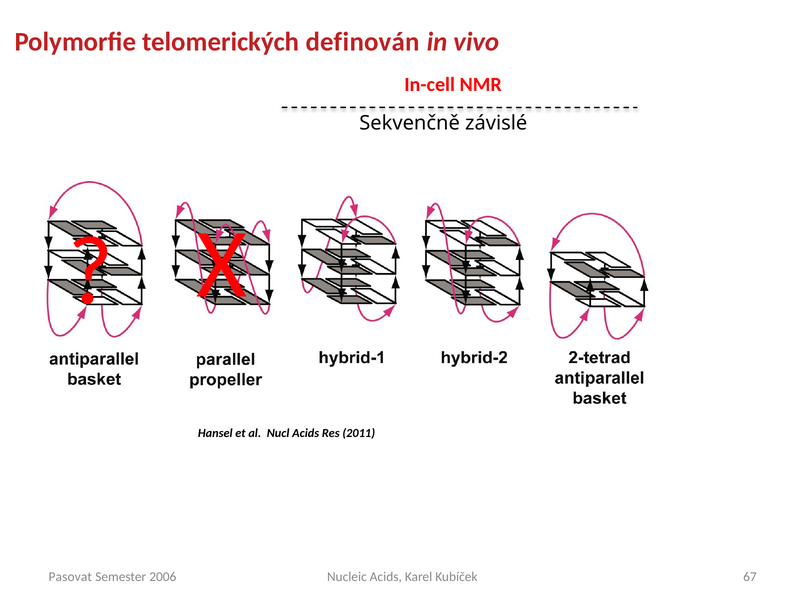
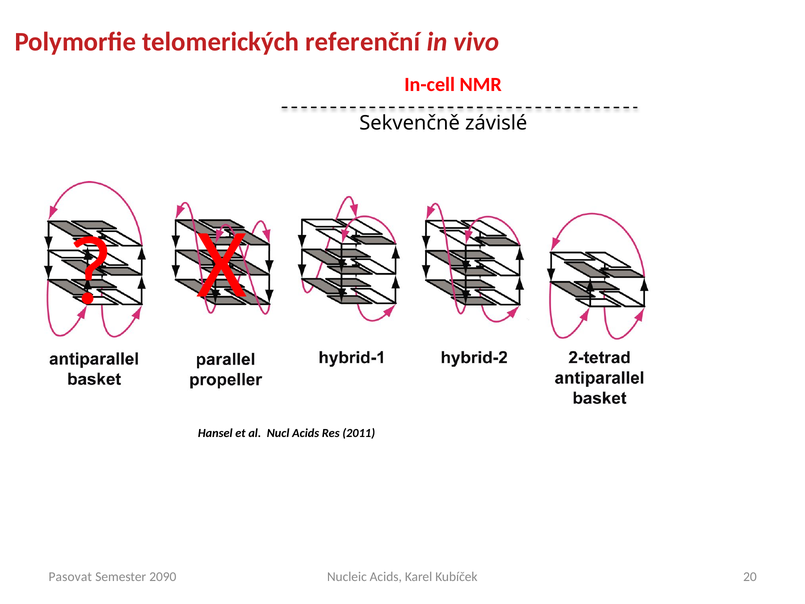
definován: definován -> referenční (363, 42)
67: 67 -> 20 (750, 576)
2006: 2006 -> 2090 (163, 577)
